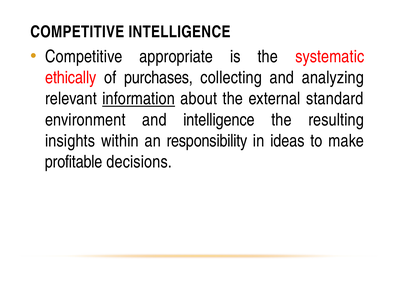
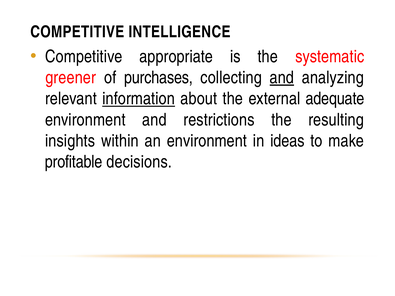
ethically: ethically -> greener (71, 78)
and underline: none -> present (282, 78)
standard: standard -> adequate (335, 99)
and intelligence: intelligence -> restrictions (219, 120)
an responsibility: responsibility -> environment (207, 141)
